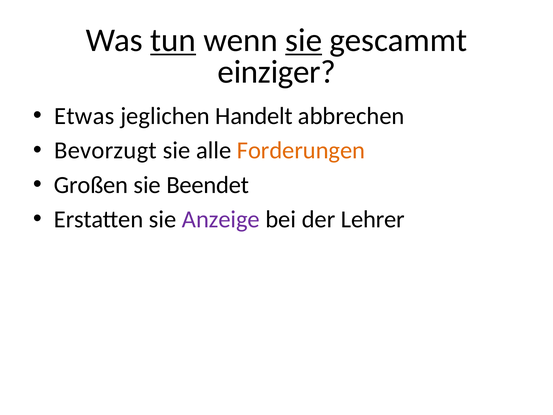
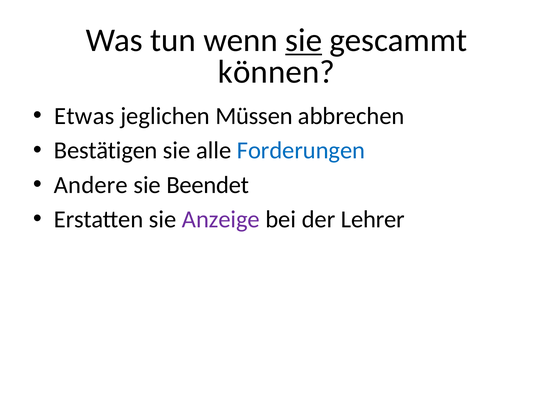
tun underline: present -> none (173, 40)
einziger: einziger -> können (276, 72)
Handelt: Handelt -> Müssen (254, 116)
Bevorzugt: Bevorzugt -> Bestätigen (106, 150)
Forderungen colour: orange -> blue (301, 150)
Großen: Großen -> Andere (91, 185)
